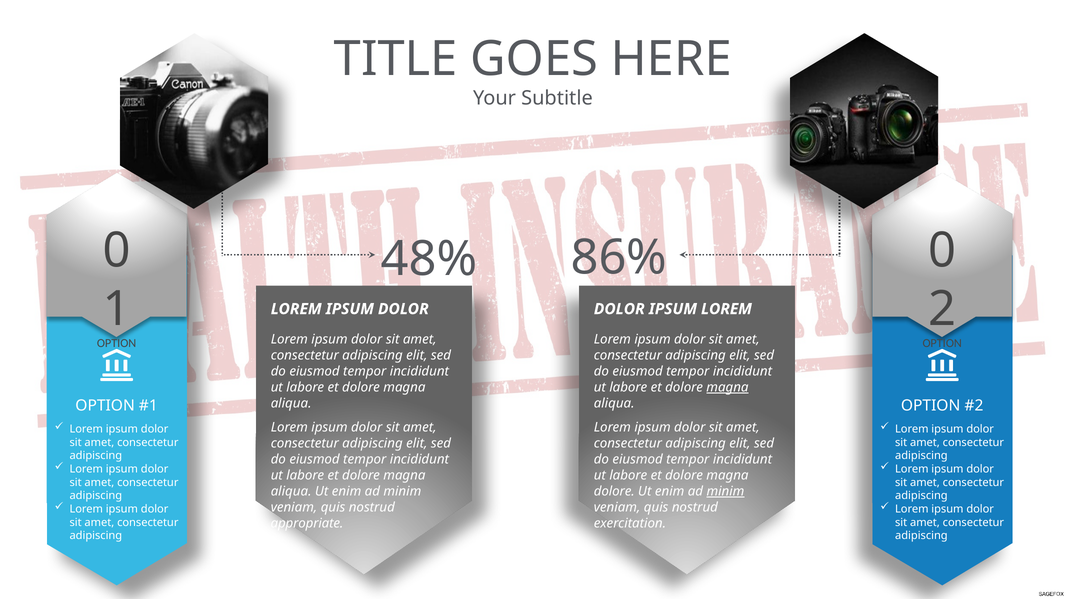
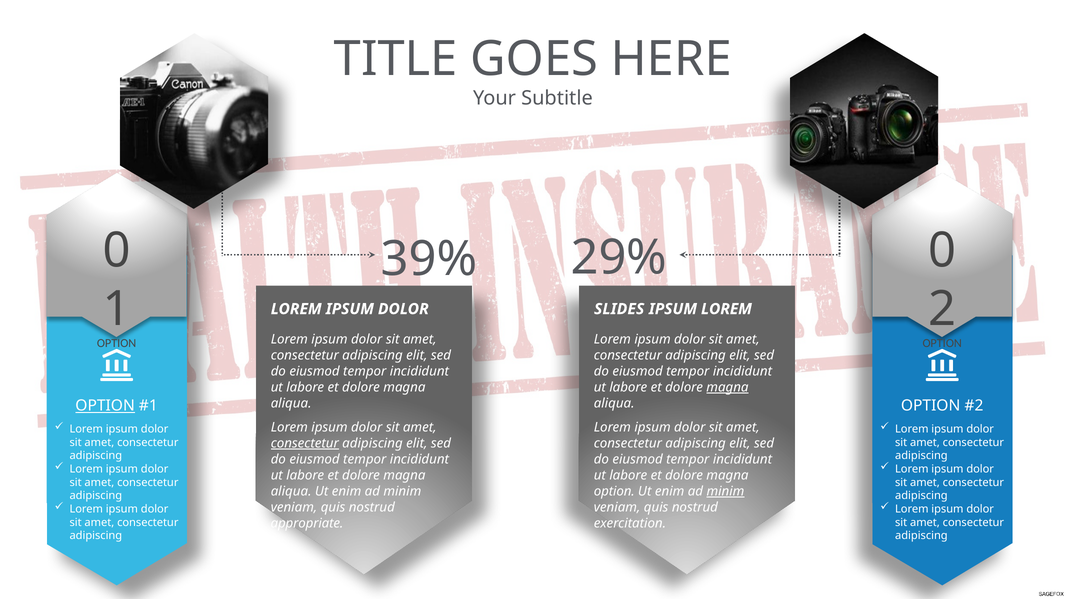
86%: 86% -> 29% (619, 258)
48%: 48% -> 39% (429, 260)
DOLOR: DOLOR -> SLIDES (619, 309)
OPTION underline: none -> present (105, 406)
consectetur underline: none -> present (305, 444)
dolore: dolore -> option (614, 492)
